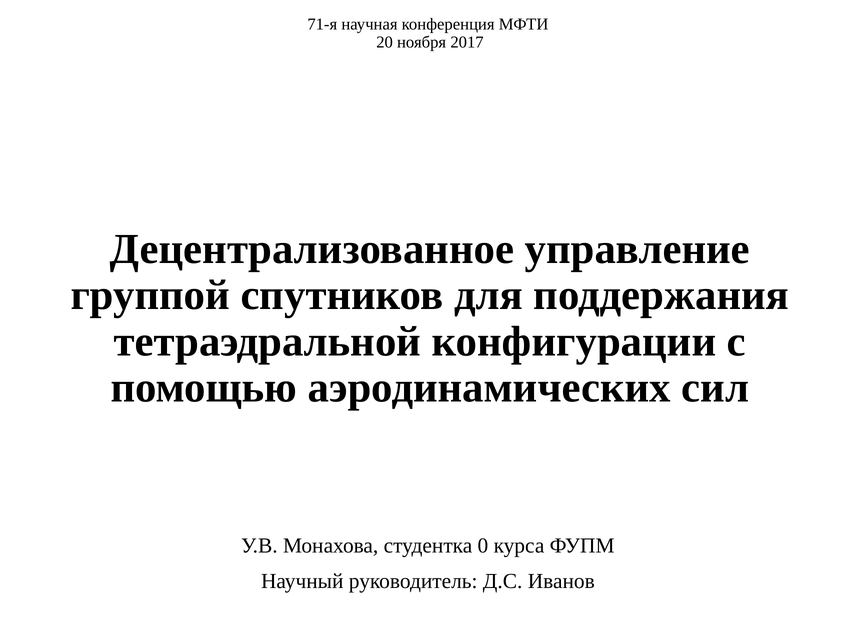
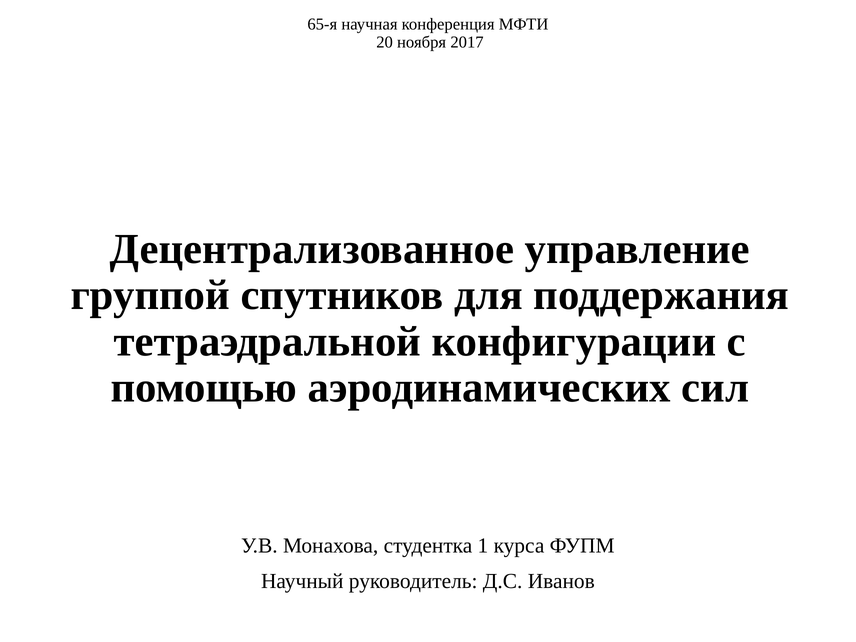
71-я: 71-я -> 65-я (322, 24)
0: 0 -> 1 (483, 546)
